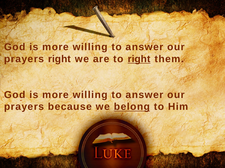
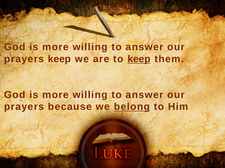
prayers right: right -> keep (59, 59)
to right: right -> keep (139, 59)
